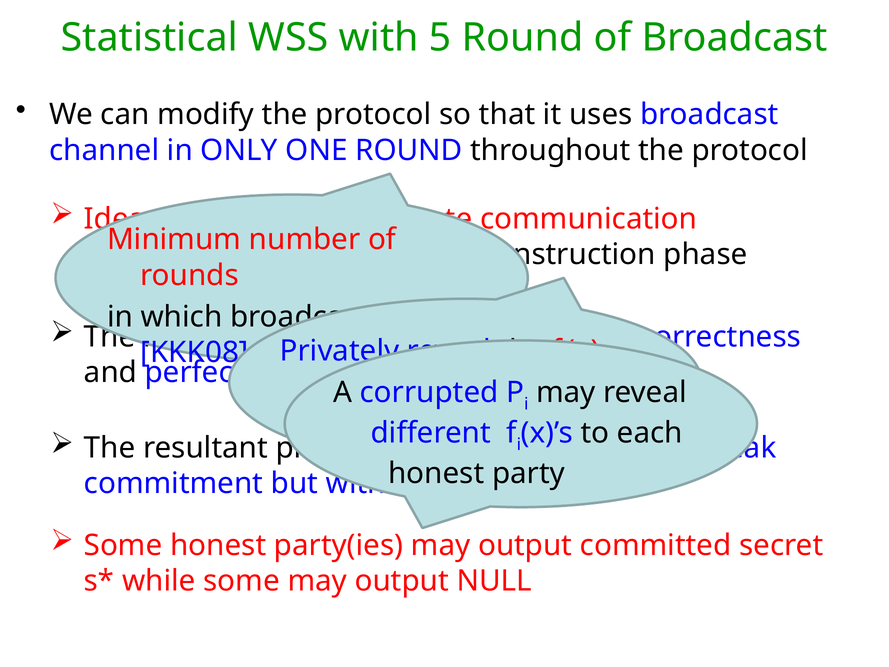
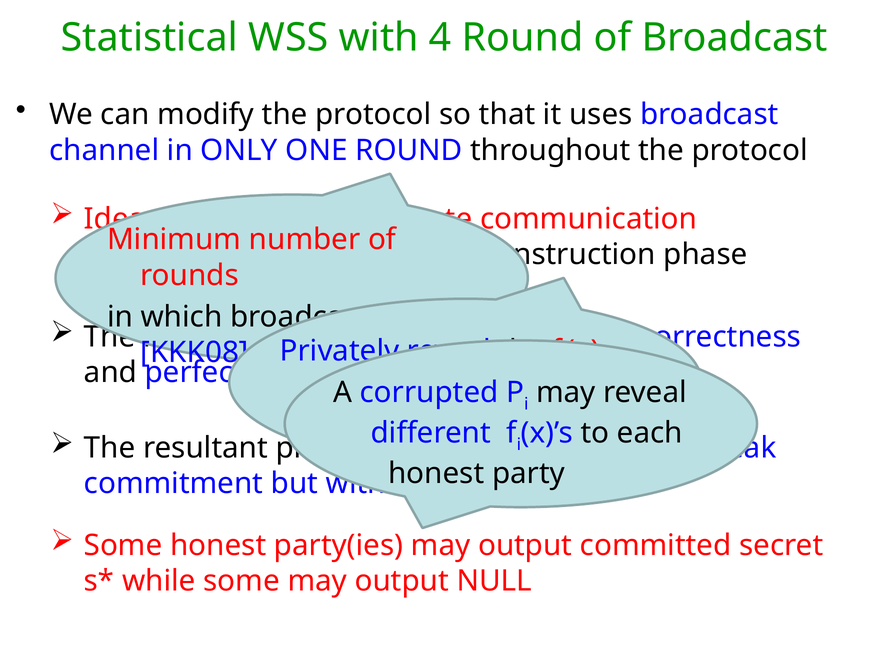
5: 5 -> 4 (440, 37)
